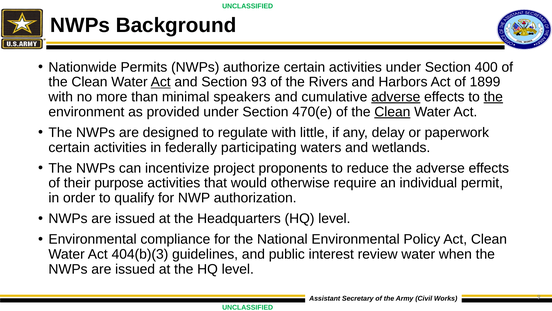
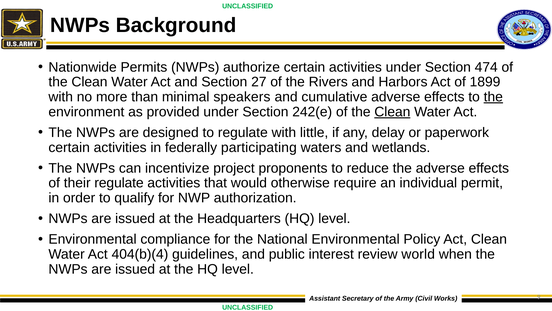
400: 400 -> 474 (486, 67)
Act underline: present -> none (161, 82)
93: 93 -> 27 (259, 82)
adverse underline: present -> none (396, 97)
470(e: 470(e -> 242(e (312, 112)
their purpose: purpose -> regulate (119, 183)
404(b)(3: 404(b)(3 -> 404(b)(4 (140, 254)
review water: water -> world (418, 254)
